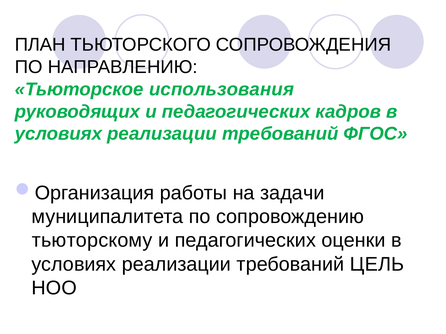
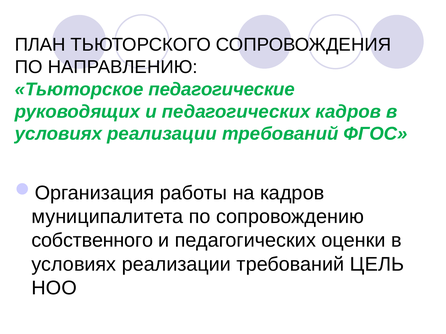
использования: использования -> педагогические (222, 89)
на задачи: задачи -> кадров (292, 193)
тьюторскому: тьюторскому -> собственного (92, 241)
